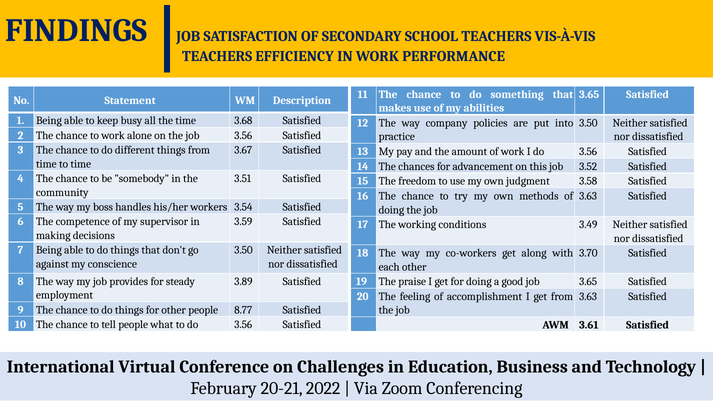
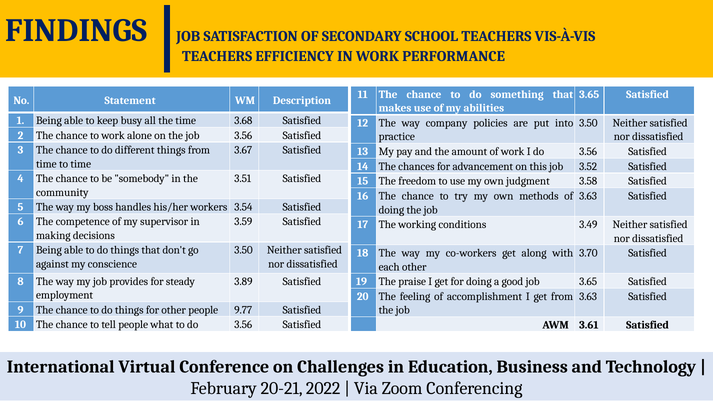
8.77: 8.77 -> 9.77 (243, 310)
